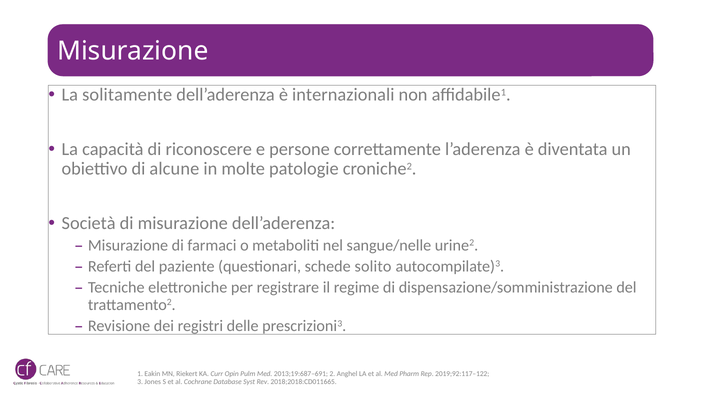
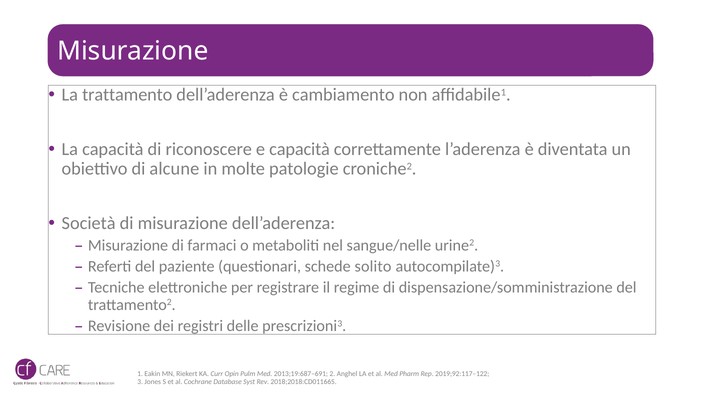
solitamente: solitamente -> trattamento (127, 95)
internazionali: internazionali -> cambiamento (343, 95)
e persone: persone -> capacità (300, 149)
